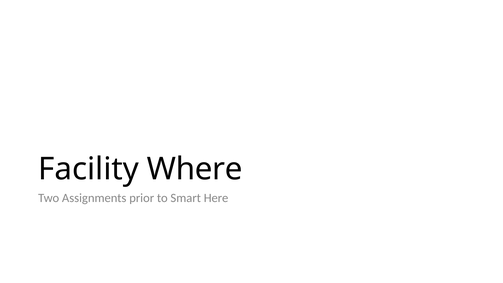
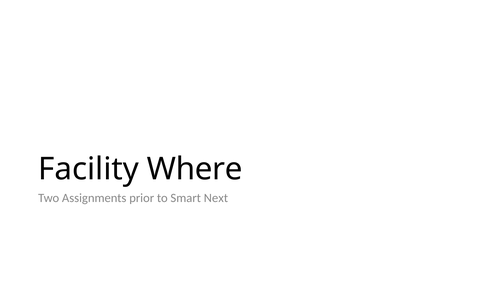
Here: Here -> Next (216, 198)
